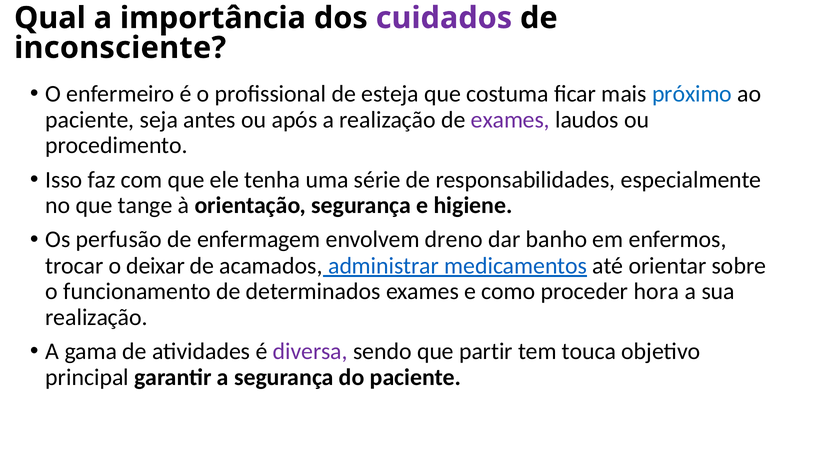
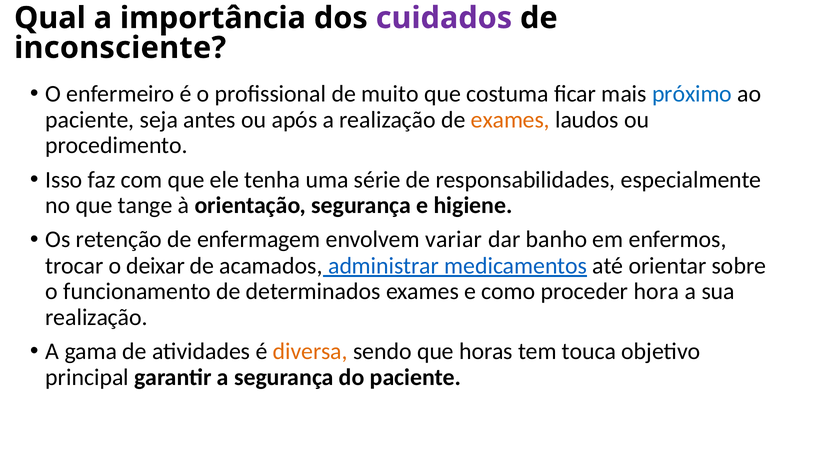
esteja: esteja -> muito (390, 94)
exames colour: purple -> orange (510, 120)
perfusão: perfusão -> retenção (119, 239)
dreno: dreno -> variar (454, 239)
diversa colour: purple -> orange (310, 351)
partir: partir -> horas (486, 351)
